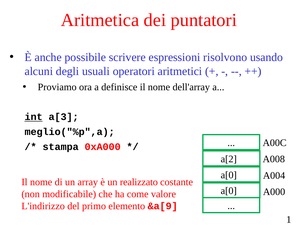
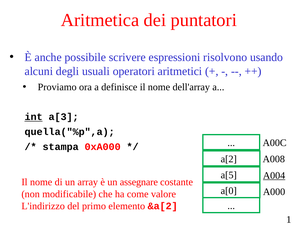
meglio("%p",a: meglio("%p",a -> quella("%p",a (70, 132)
a[0: a[0 -> a[5 (229, 175)
A004 underline: none -> present (274, 175)
realizzato: realizzato -> assegnare (139, 182)
&a[9: &a[9 -> &a[2 (163, 206)
